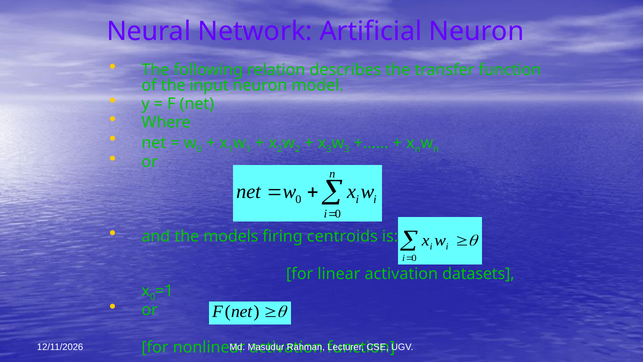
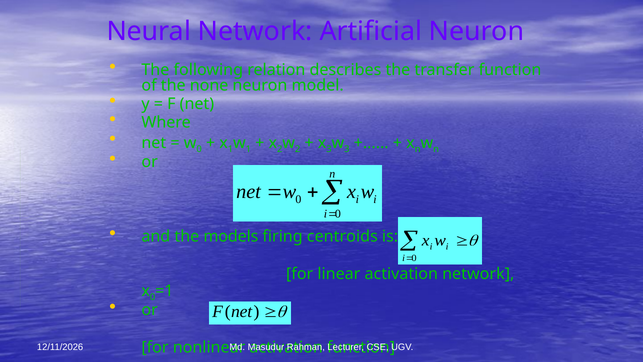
input: input -> none (209, 85)
activation datasets: datasets -> network (478, 274)
